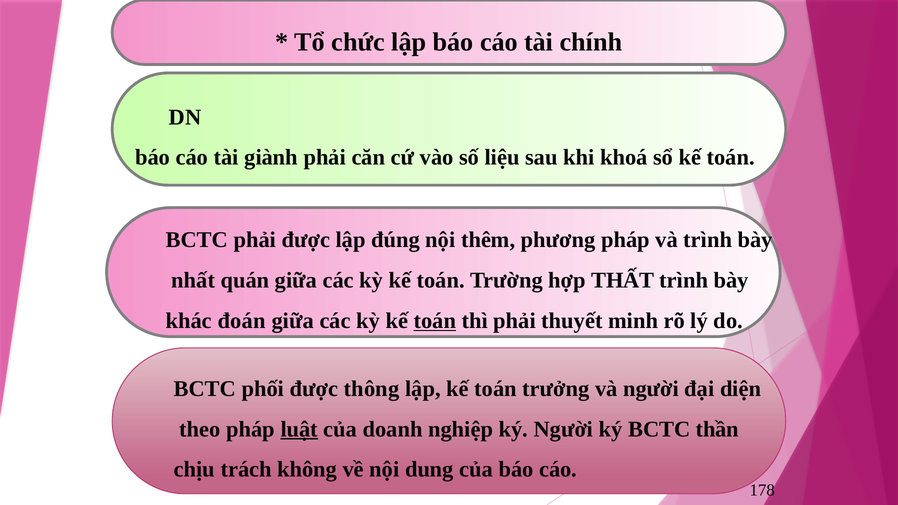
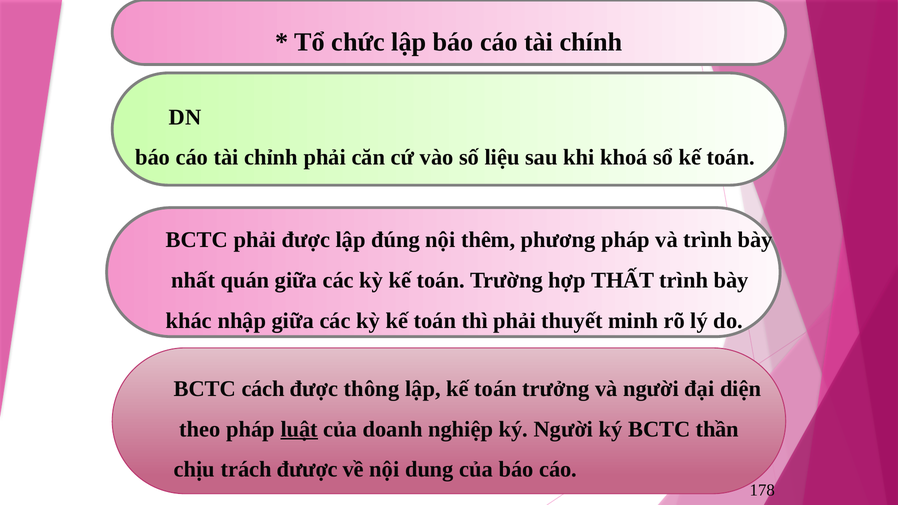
giành: giành -> chỉnh (271, 158)
đoán: đoán -> nhập (242, 321)
toán underline: present -> none (435, 321)
phối: phối -> cách (263, 389)
không: không -> đưược (307, 470)
